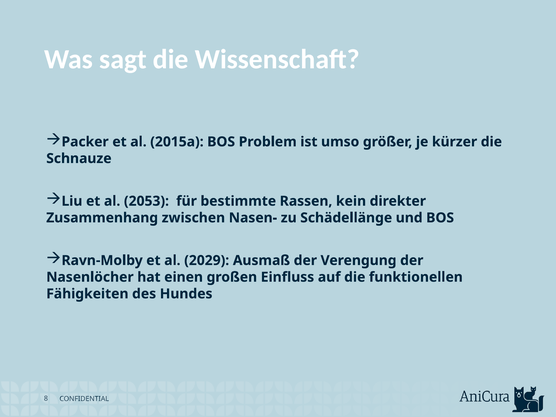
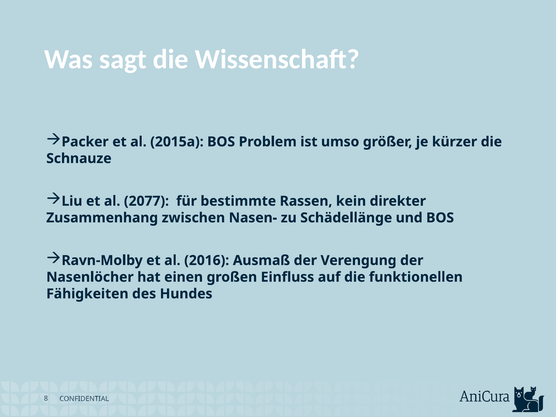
2053: 2053 -> 2077 (146, 201)
2029: 2029 -> 2016 (207, 260)
